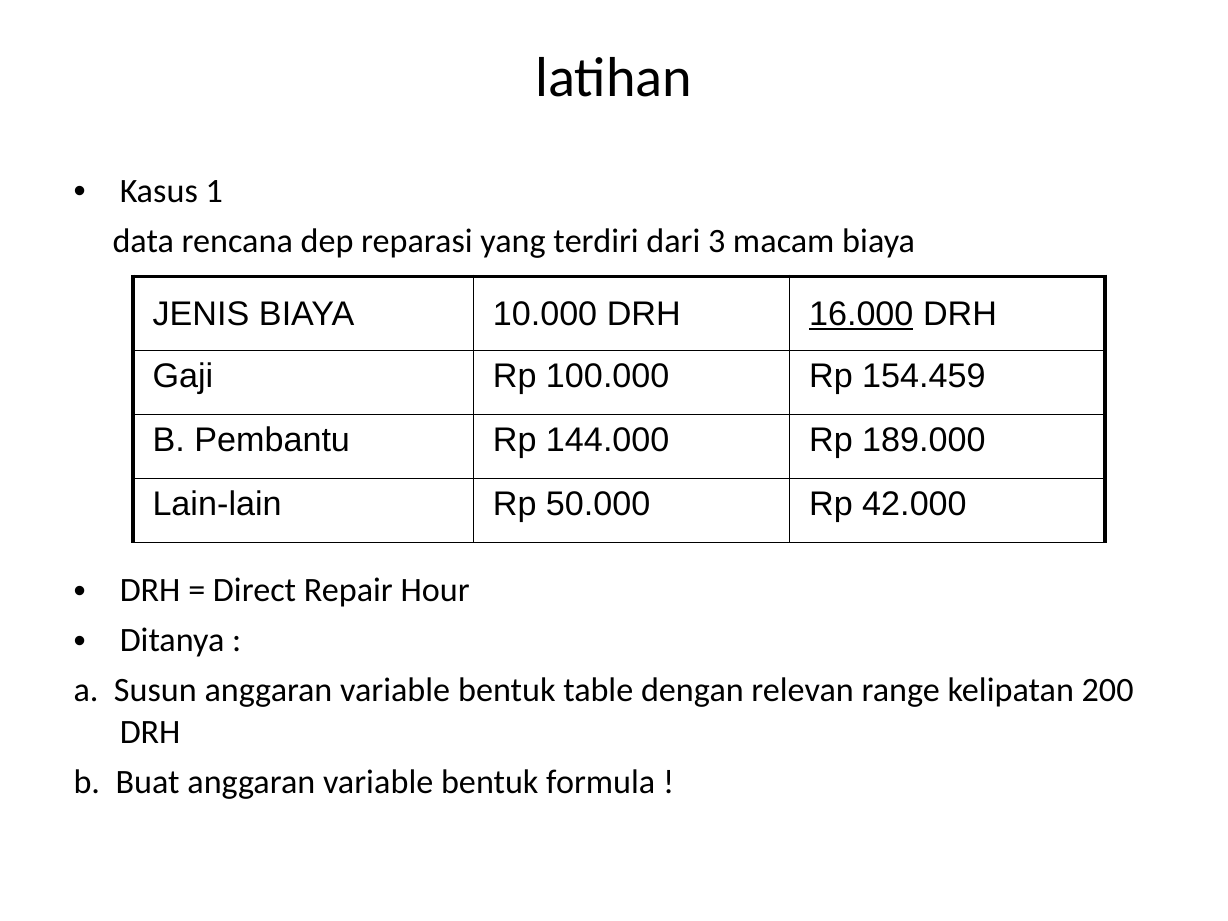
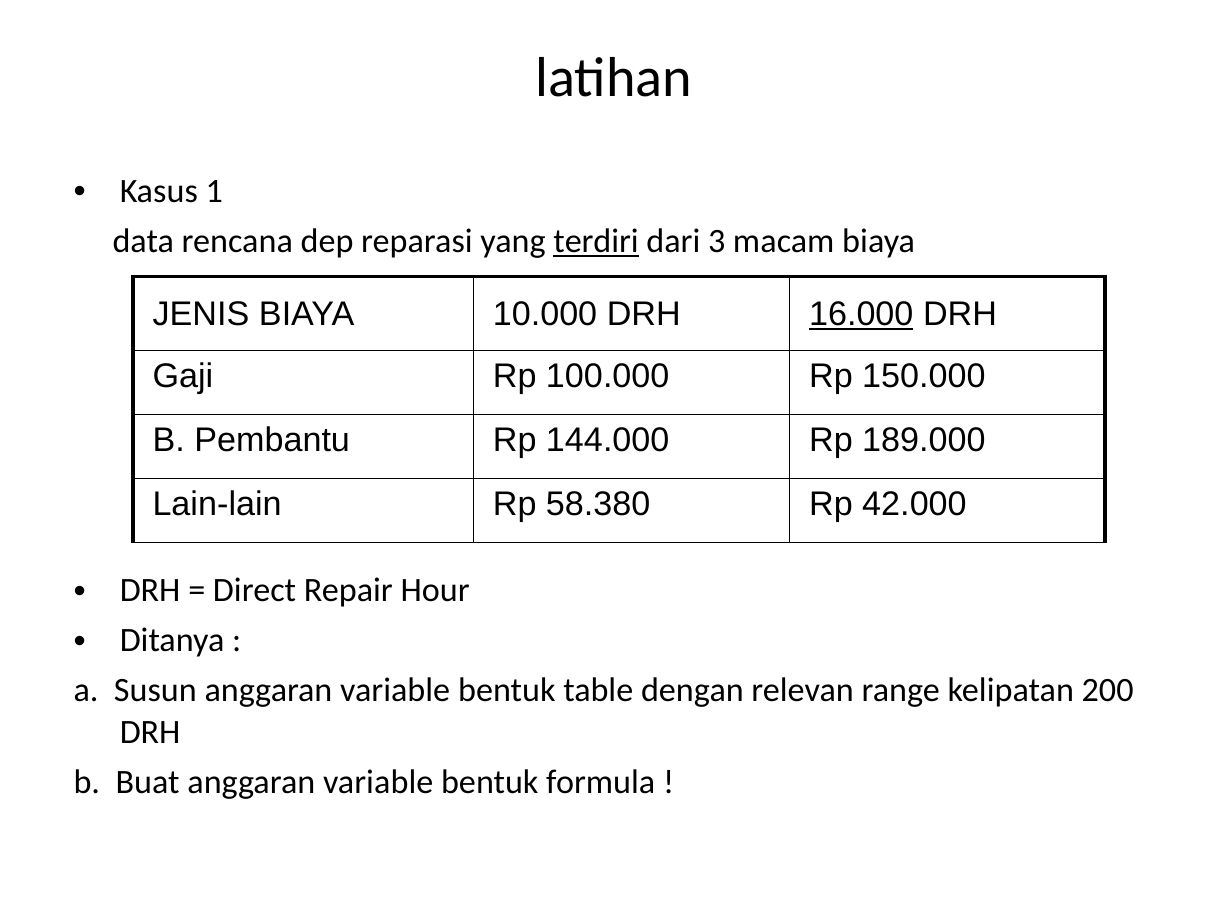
terdiri underline: none -> present (596, 241)
154.459: 154.459 -> 150.000 (924, 376)
50.000: 50.000 -> 58.380 (598, 504)
